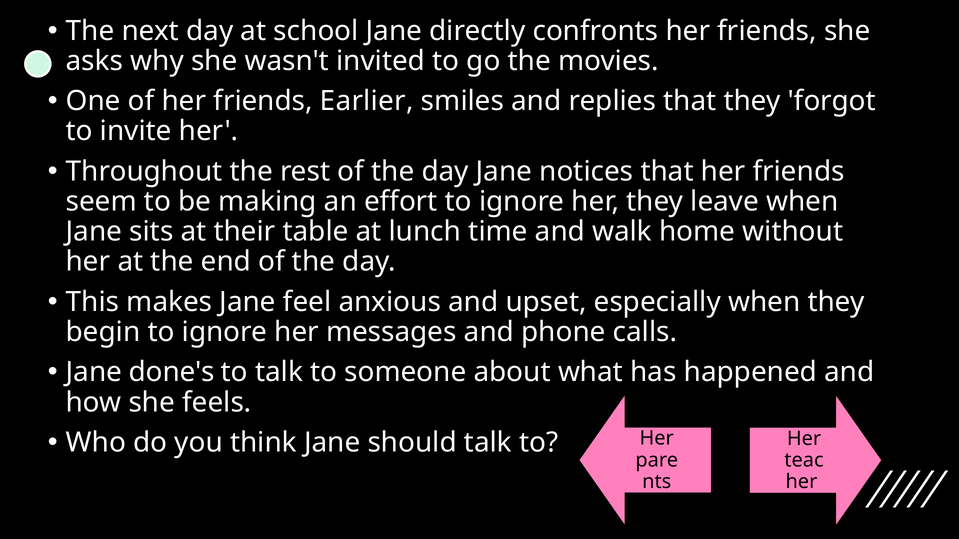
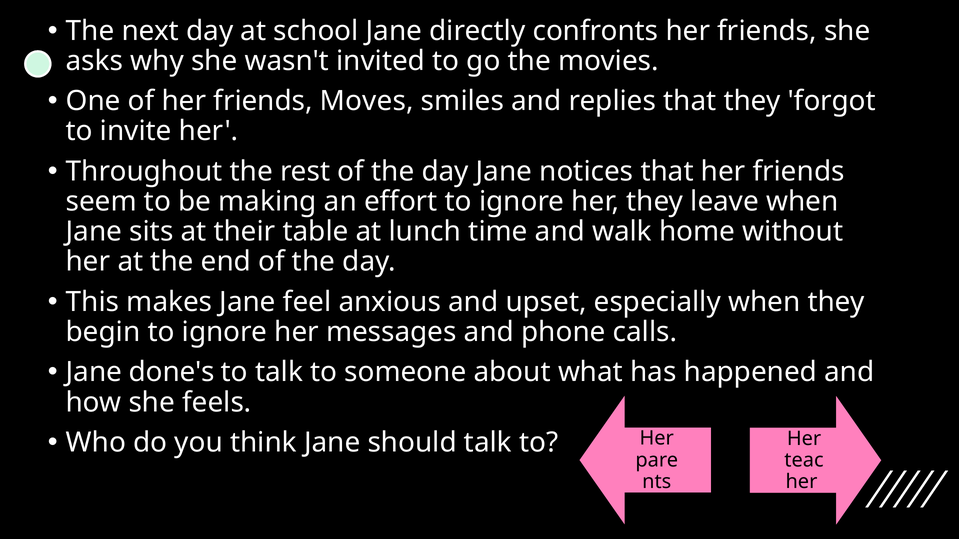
Earlier: Earlier -> Moves (367, 101)
